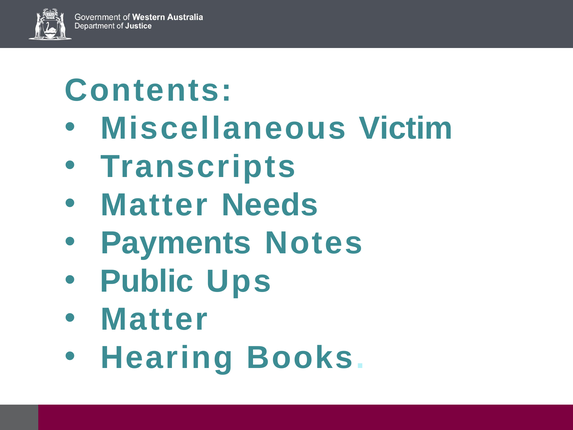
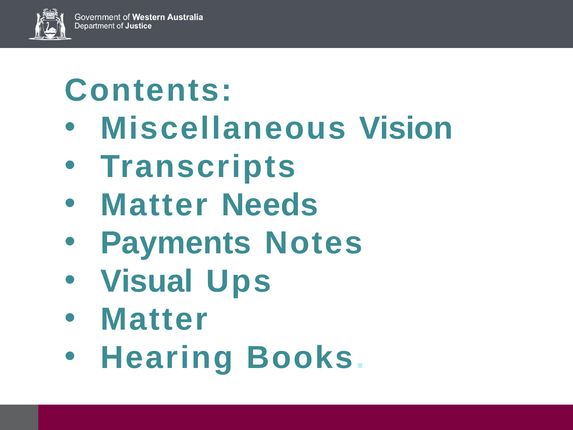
Victim: Victim -> Vision (406, 128)
Public: Public -> Visual (147, 281)
